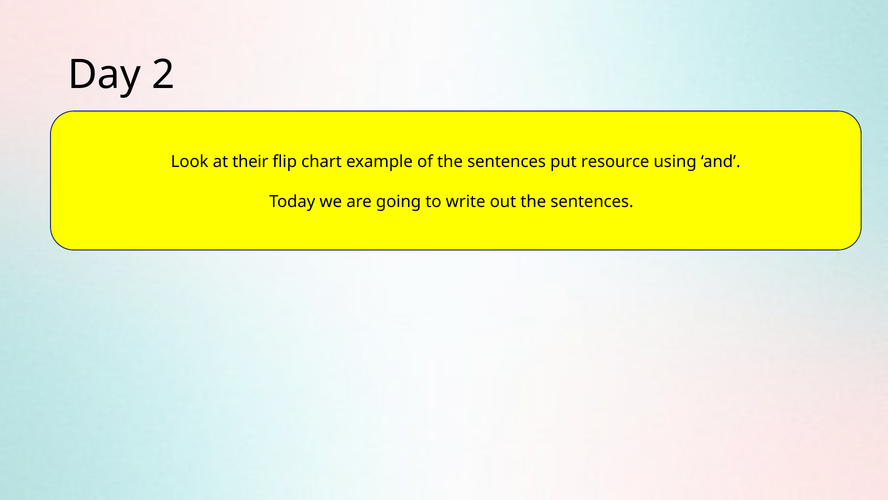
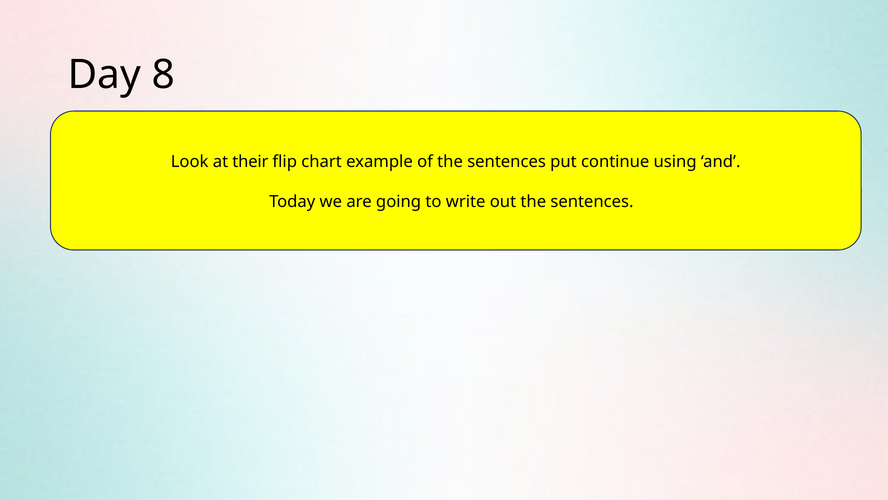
2: 2 -> 8 (163, 75)
resource: resource -> continue (615, 162)
